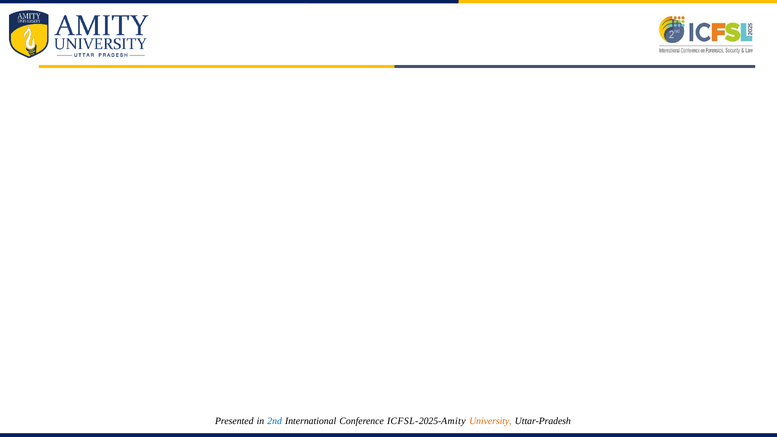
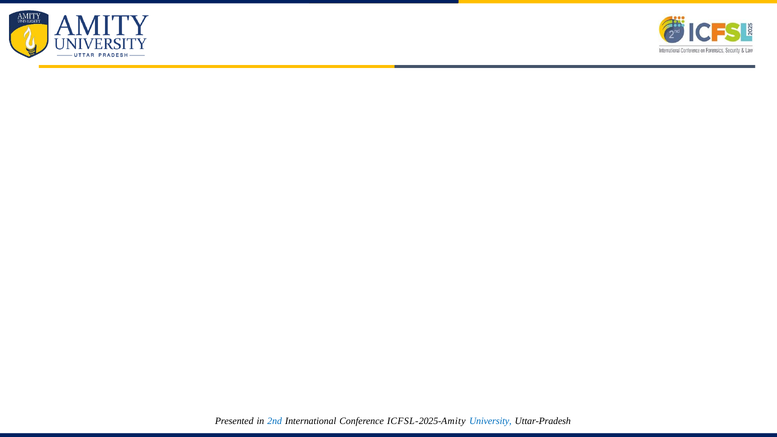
University colour: orange -> blue (490, 421)
